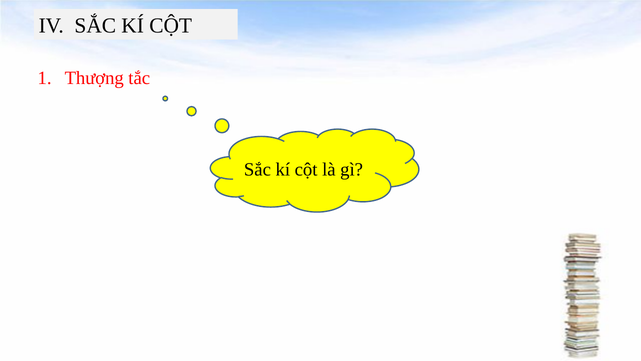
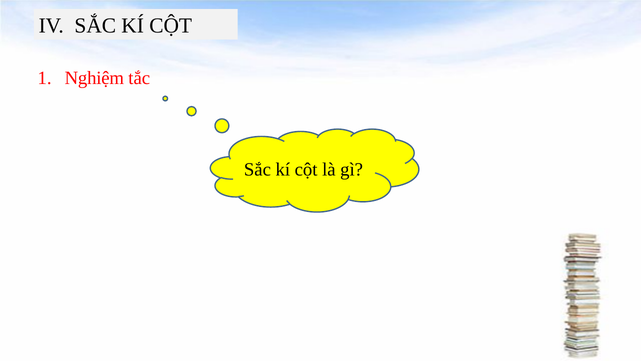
Thượng: Thượng -> Nghiệm (94, 78)
